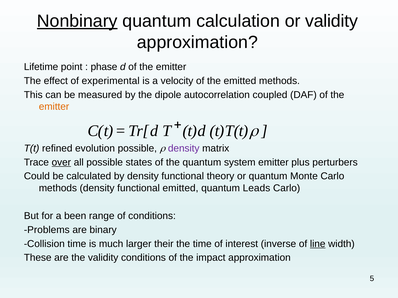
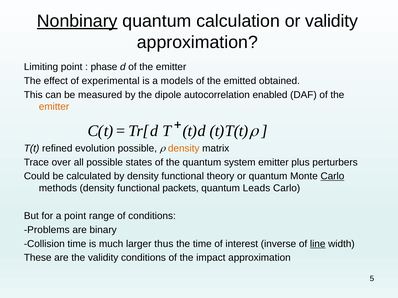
Lifetime: Lifetime -> Limiting (41, 67)
velocity: velocity -> models (177, 81)
emitted methods: methods -> obtained (279, 81)
coupled: coupled -> enabled (270, 95)
density colour: purple -> orange (184, 149)
over underline: present -> none (61, 163)
Carlo underline: none -> present (332, 176)
functional emitted: emitted -> packets (181, 188)
a been: been -> point (75, 216)
their: their -> thus (164, 244)
